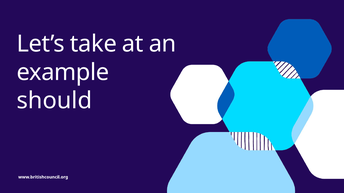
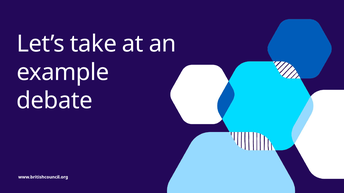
should: should -> debate (54, 101)
